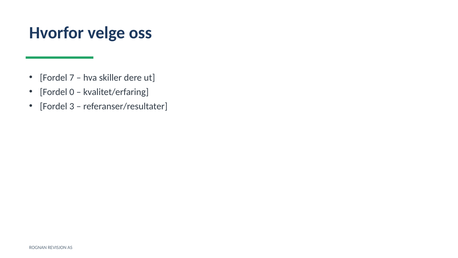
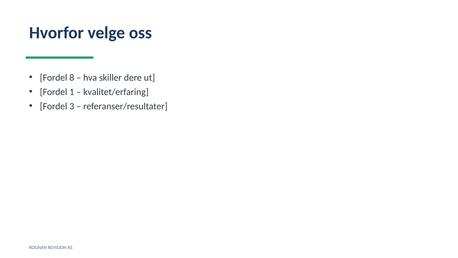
7: 7 -> 8 (72, 78)
0: 0 -> 1 (72, 92)
